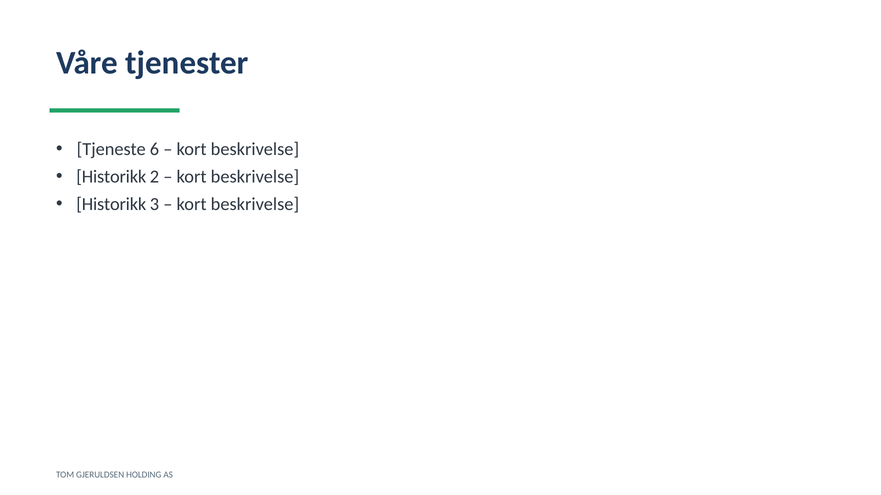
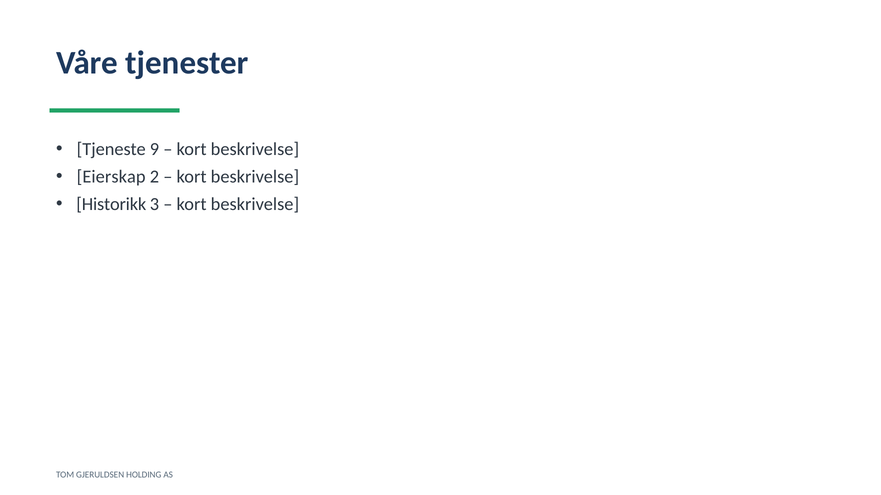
6: 6 -> 9 (154, 149)
Historikk: Historikk -> Eierskap (111, 177)
